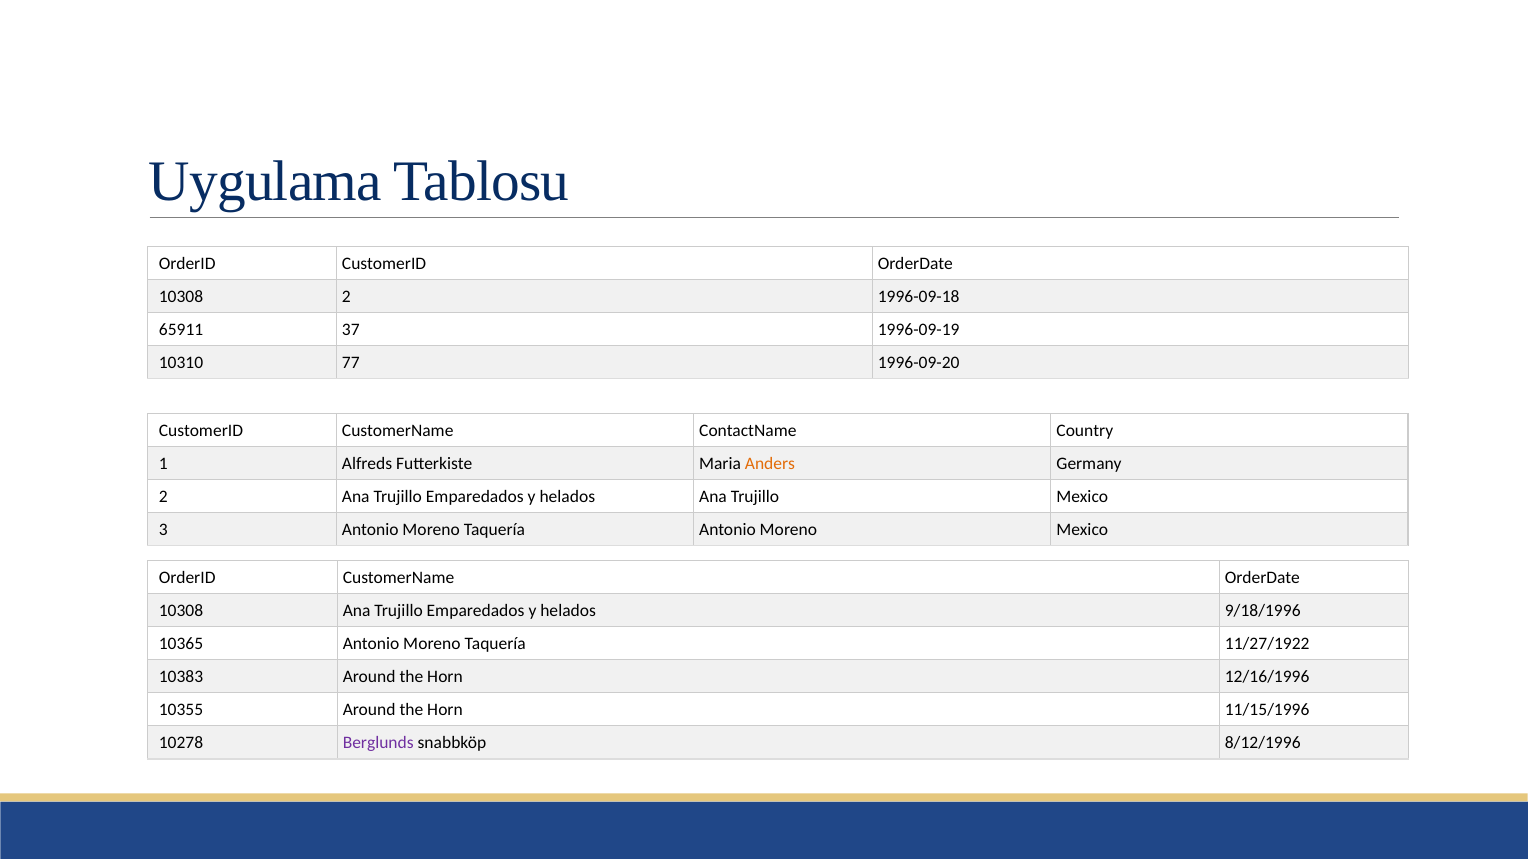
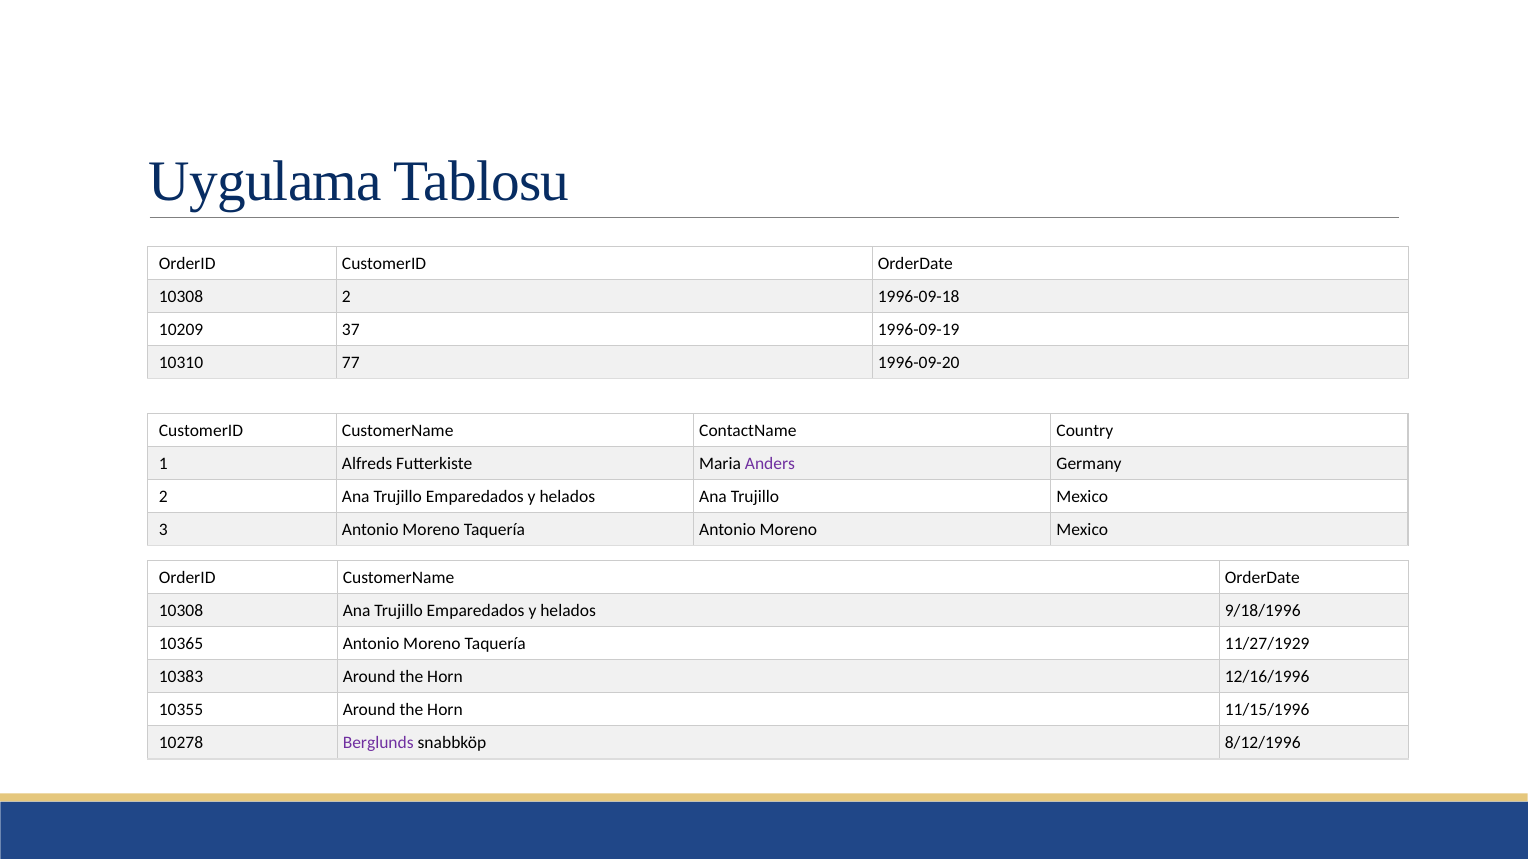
65911: 65911 -> 10209 (181, 330)
Anders colour: orange -> purple (770, 464)
11/27/1922: 11/27/1922 -> 11/27/1929 (1267, 644)
